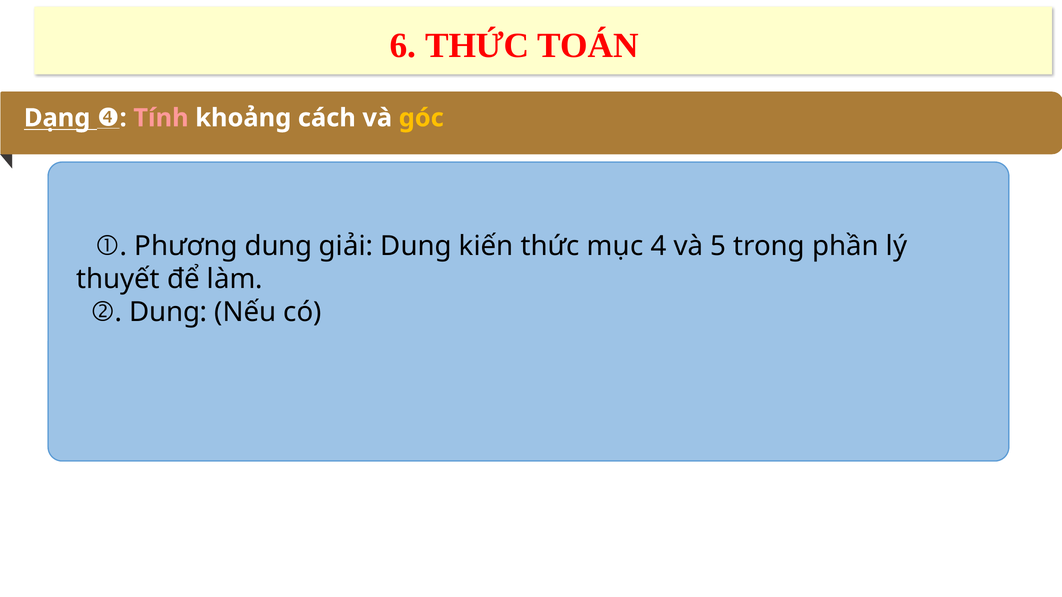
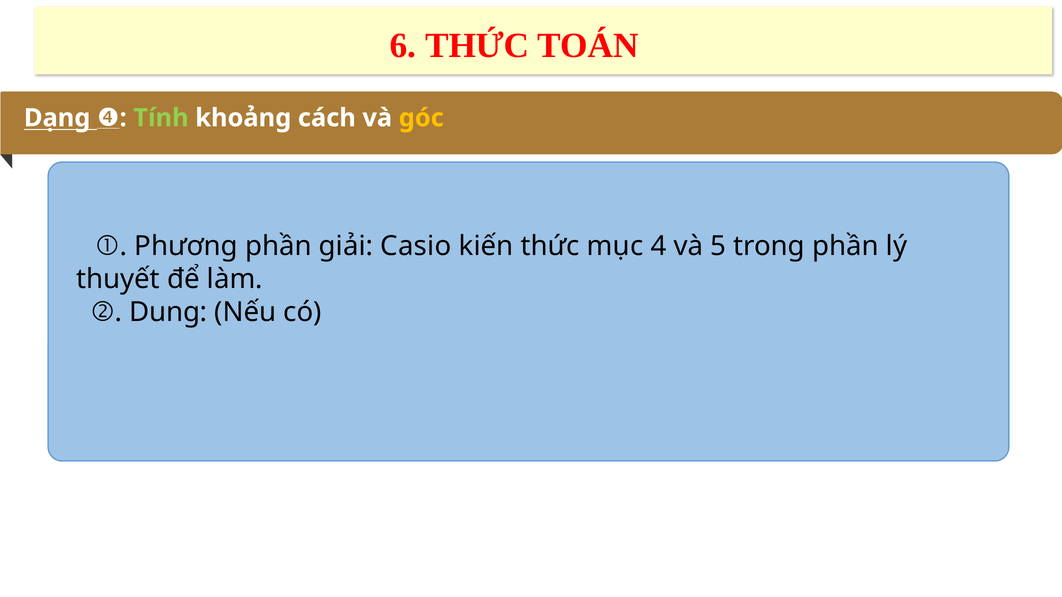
Tính colour: pink -> light green (161, 118)
Phương dụng: dụng -> phần (278, 246)
giải Dụng: Dụng -> Casio (416, 246)
